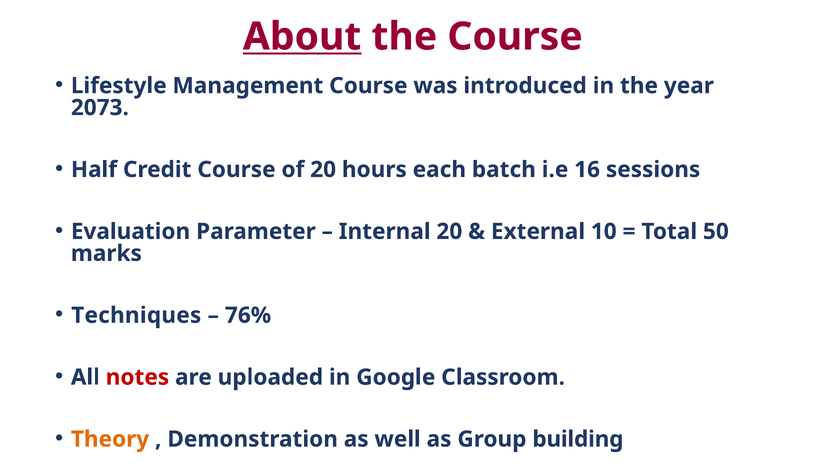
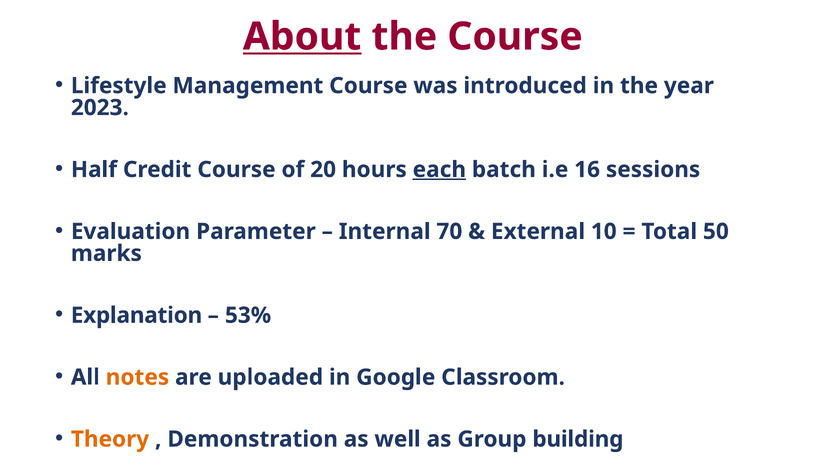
2073: 2073 -> 2023 (100, 108)
each underline: none -> present (439, 170)
Internal 20: 20 -> 70 (449, 232)
Techniques: Techniques -> Explanation (136, 315)
76%: 76% -> 53% (248, 315)
notes colour: red -> orange (137, 377)
